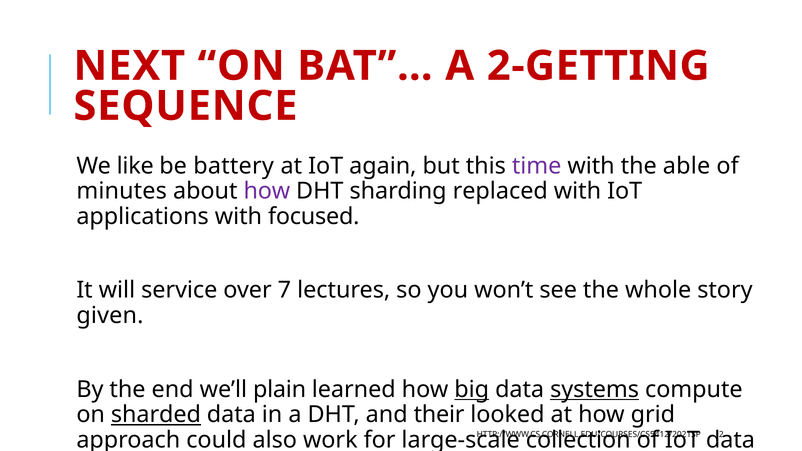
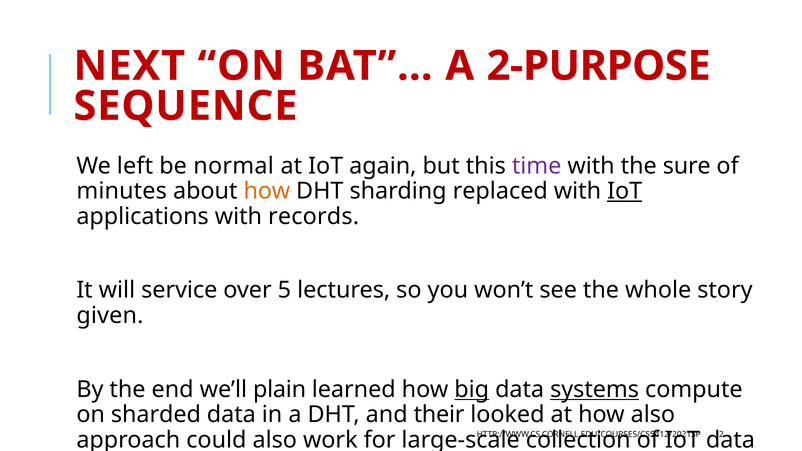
2-GETTING: 2-GETTING -> 2-PURPOSE (599, 66)
like: like -> left (135, 166)
battery: battery -> normal (234, 166)
able: able -> sure (687, 166)
how colour: purple -> orange (267, 191)
IoT underline: none -> present (625, 191)
focused: focused -> records (314, 216)
7: 7 -> 5 (284, 290)
sharded underline: present -> none (156, 415)
how grid: grid -> also (653, 415)
